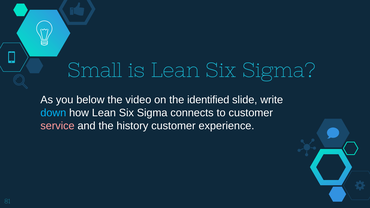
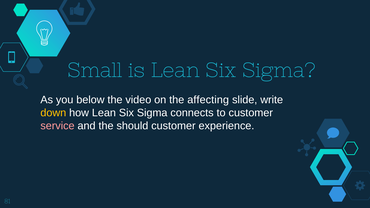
identified: identified -> affecting (208, 100)
down colour: light blue -> yellow (53, 113)
history: history -> should (132, 126)
